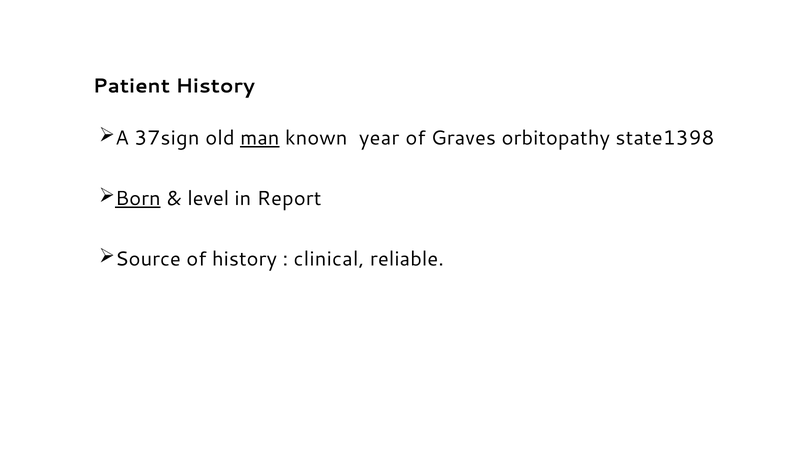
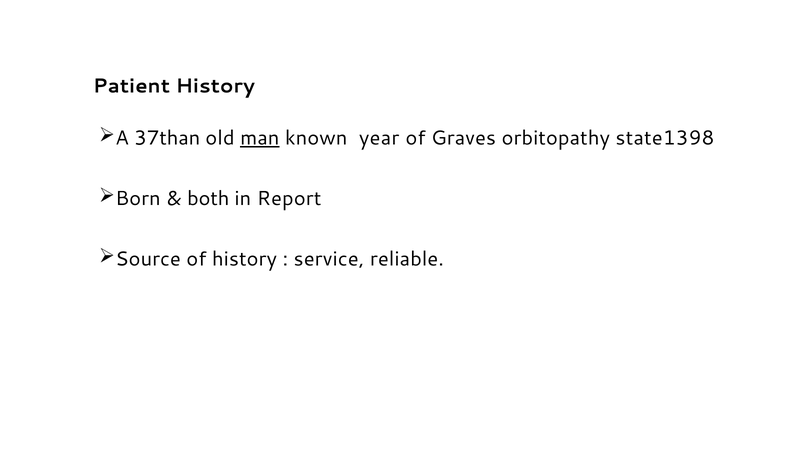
37sign: 37sign -> 37than (167, 138)
Born underline: present -> none (138, 199)
level: level -> both (208, 199)
clinical: clinical -> service (329, 259)
